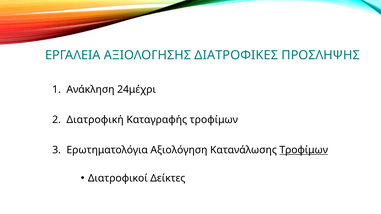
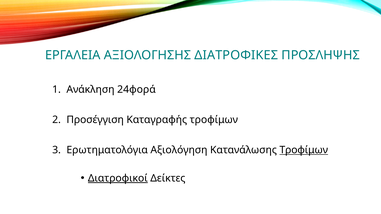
24μέχρι: 24μέχρι -> 24φορά (136, 90)
Διατροφική: Διατροφική -> Προσέγγιση (95, 120)
Διατροφικοί underline: none -> present (118, 179)
